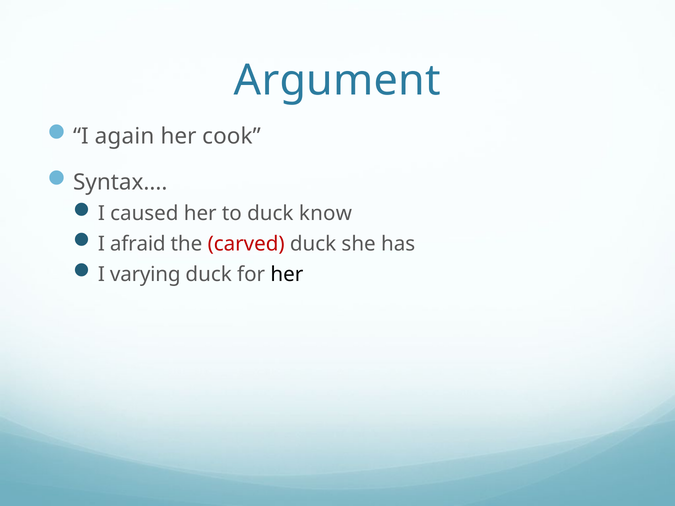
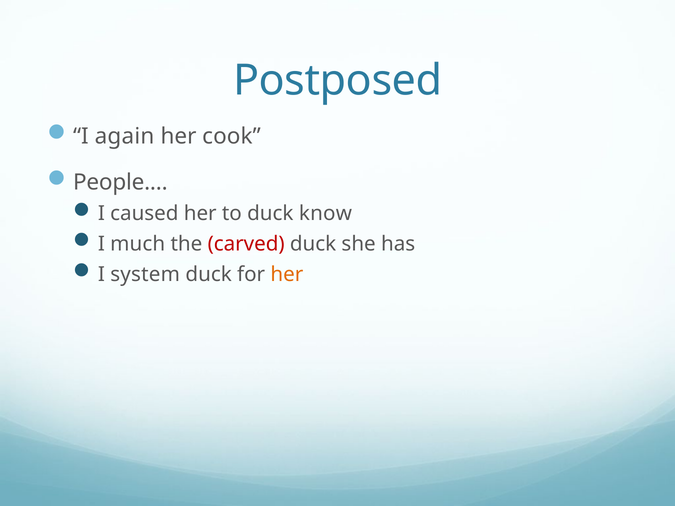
Argument: Argument -> Postposed (338, 80)
Syntax: Syntax -> People (120, 182)
afraid: afraid -> much (138, 244)
varying: varying -> system (145, 274)
her colour: black -> orange (287, 274)
